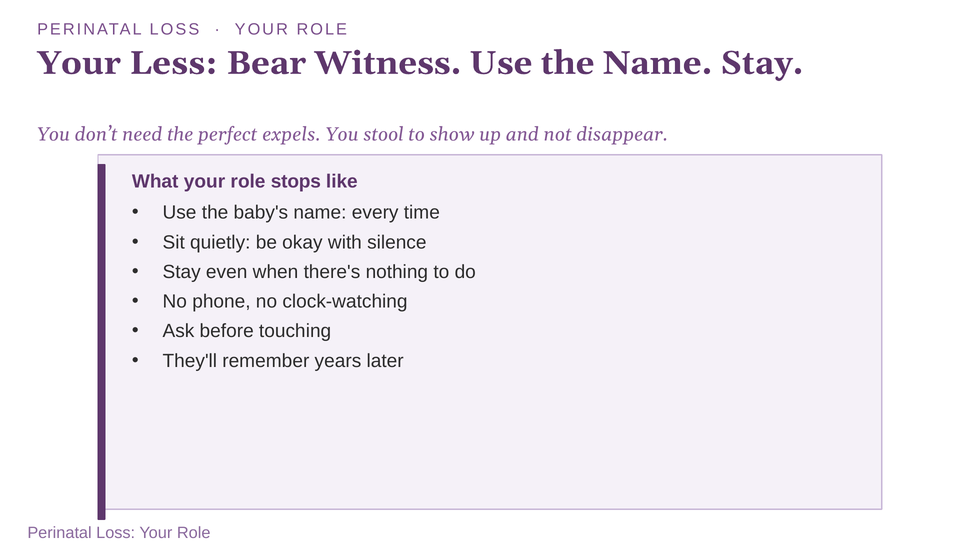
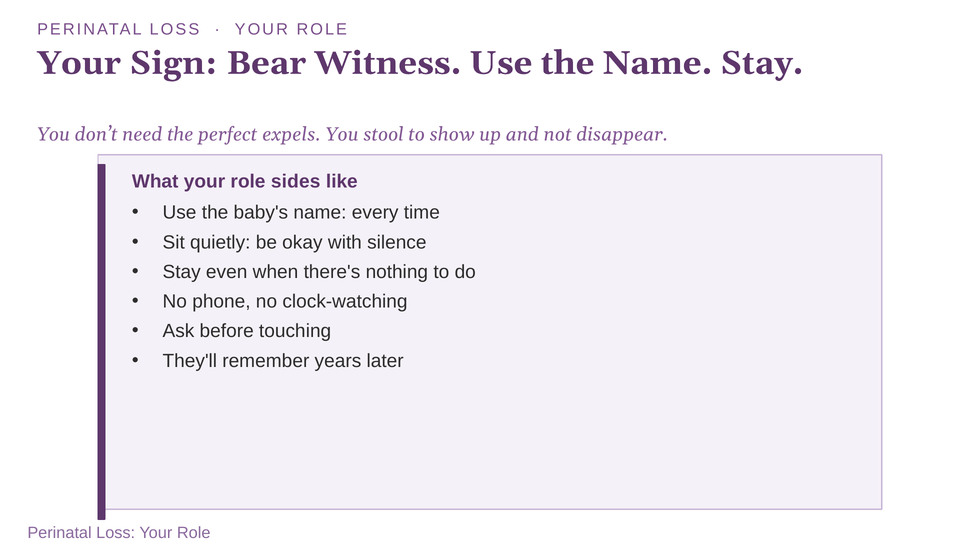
Less: Less -> Sign (173, 63)
stops: stops -> sides (296, 182)
